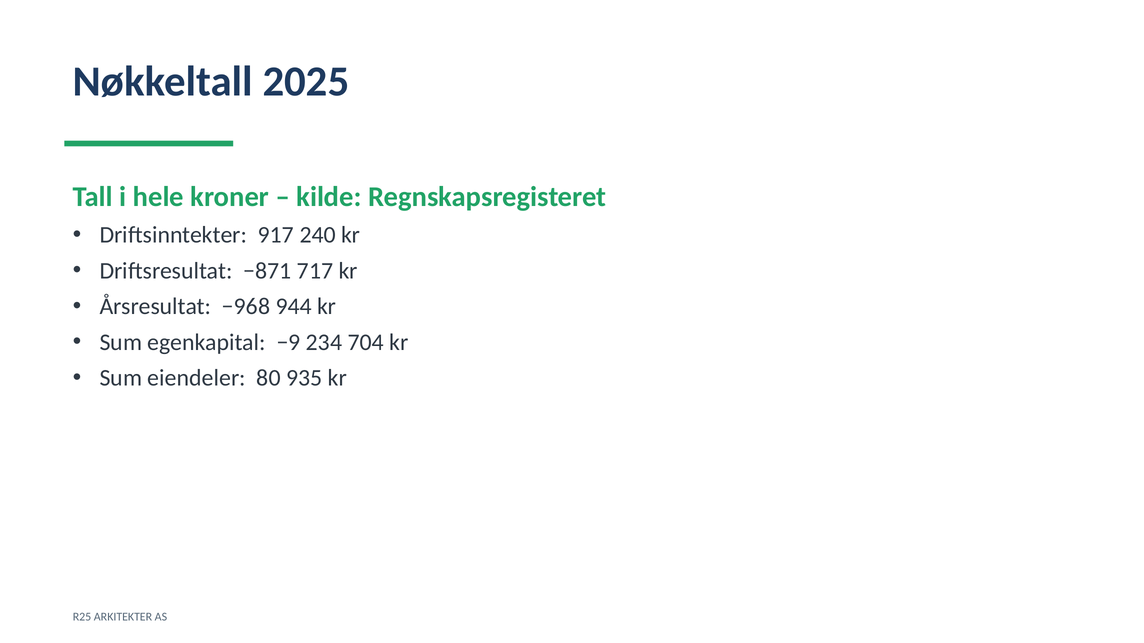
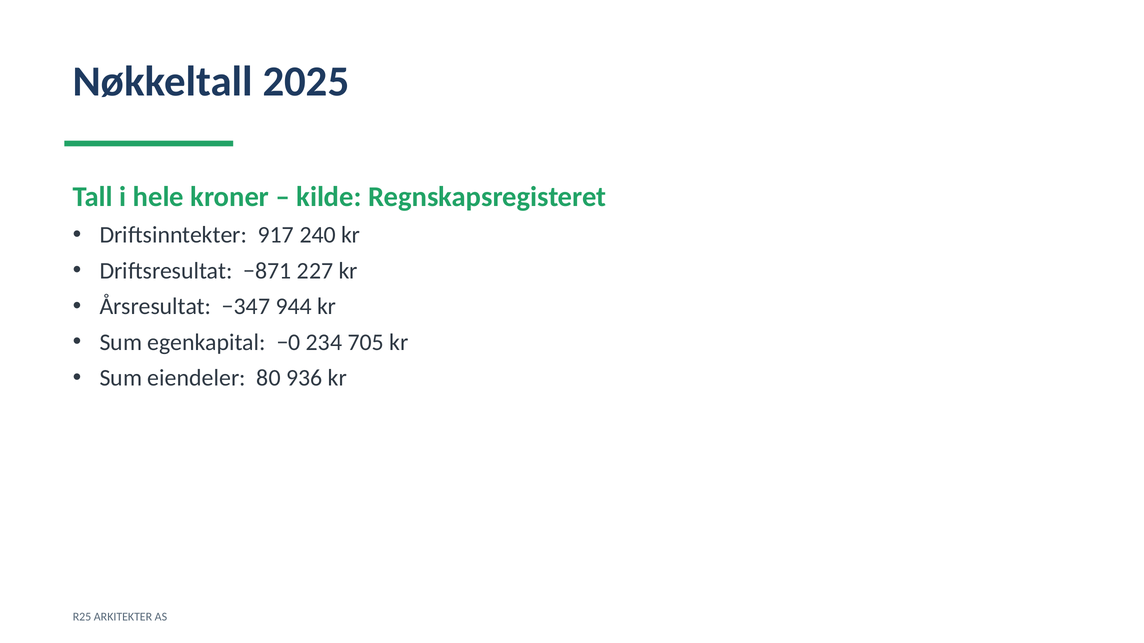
717: 717 -> 227 (315, 271)
−968: −968 -> −347 (246, 307)
−9: −9 -> −0 (288, 343)
704: 704 -> 705 (366, 343)
935: 935 -> 936 (304, 378)
